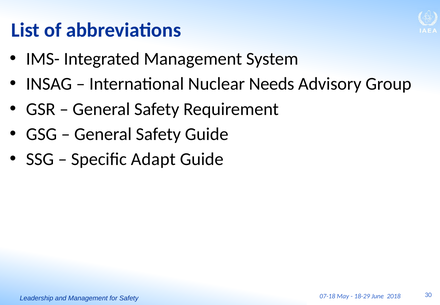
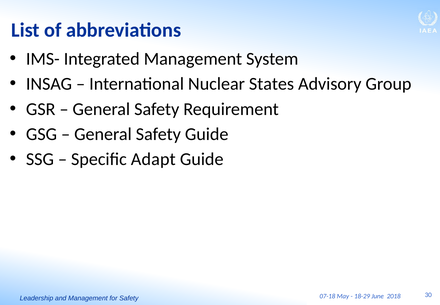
Needs: Needs -> States (272, 84)
